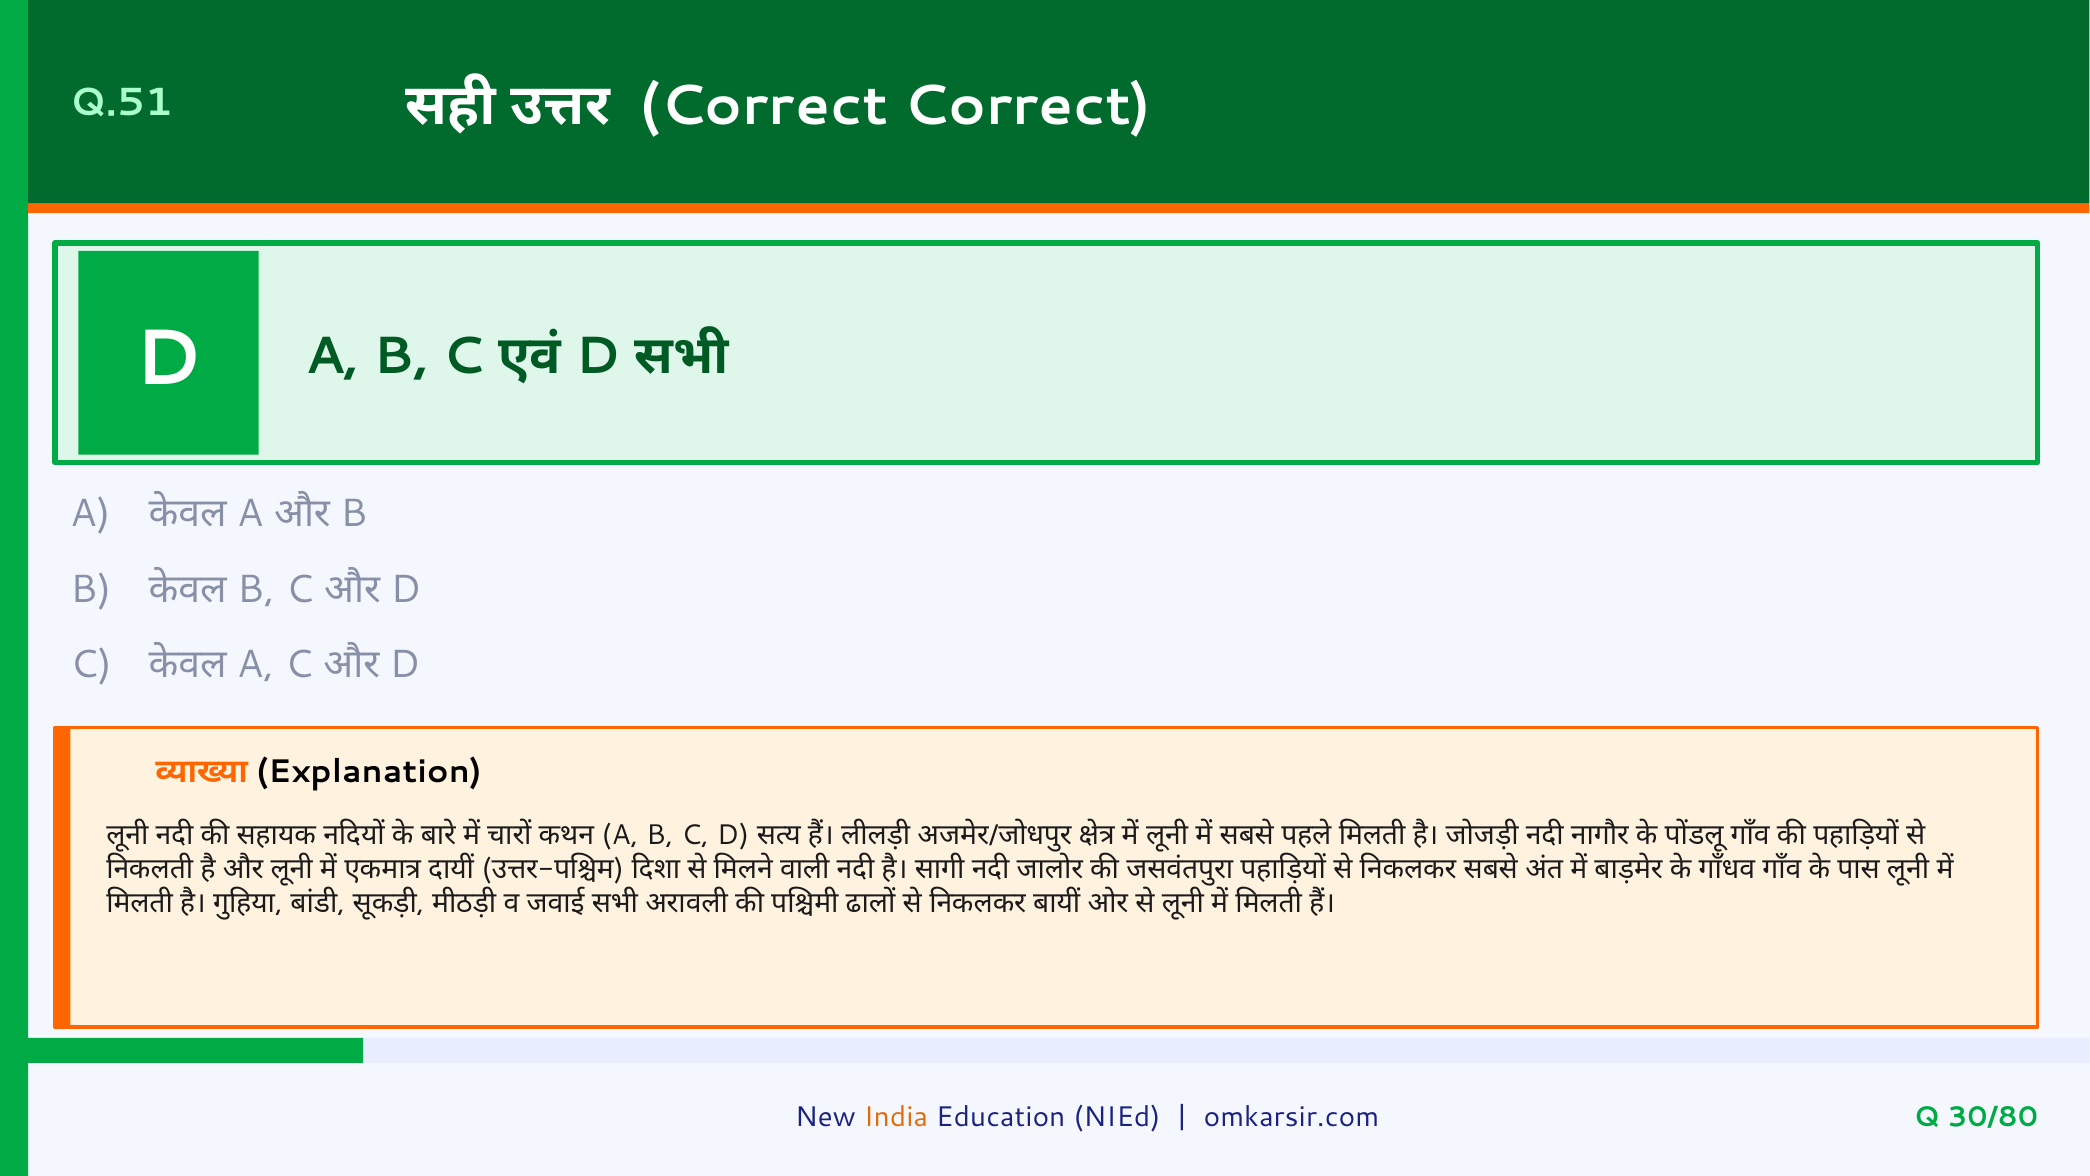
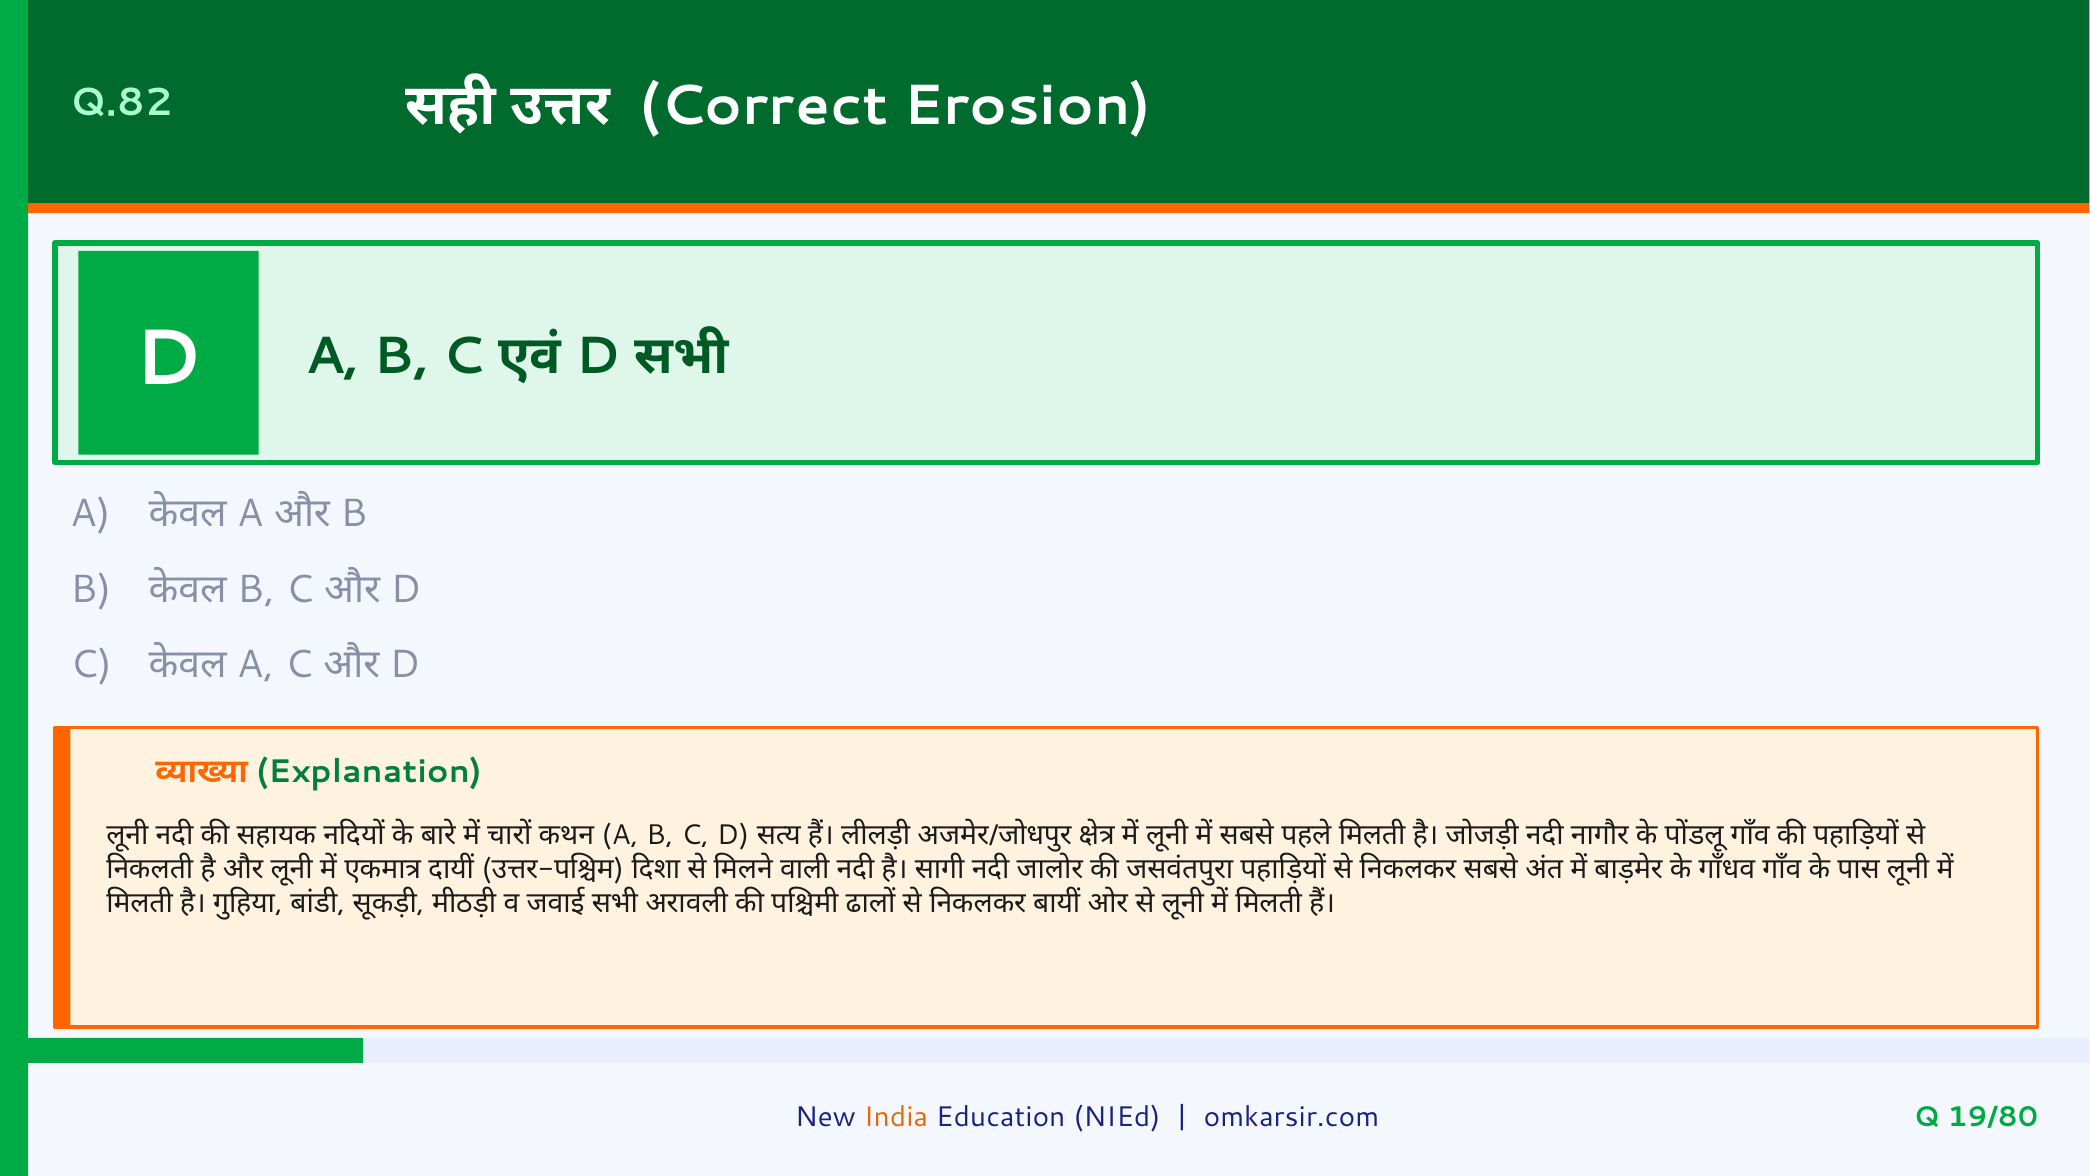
Q.51: Q.51 -> Q.82 (121, 103)
Correct Correct: Correct -> Erosion (1028, 106)
Explanation colour: black -> green (369, 772)
30/80: 30/80 -> 19/80 (1993, 1116)
